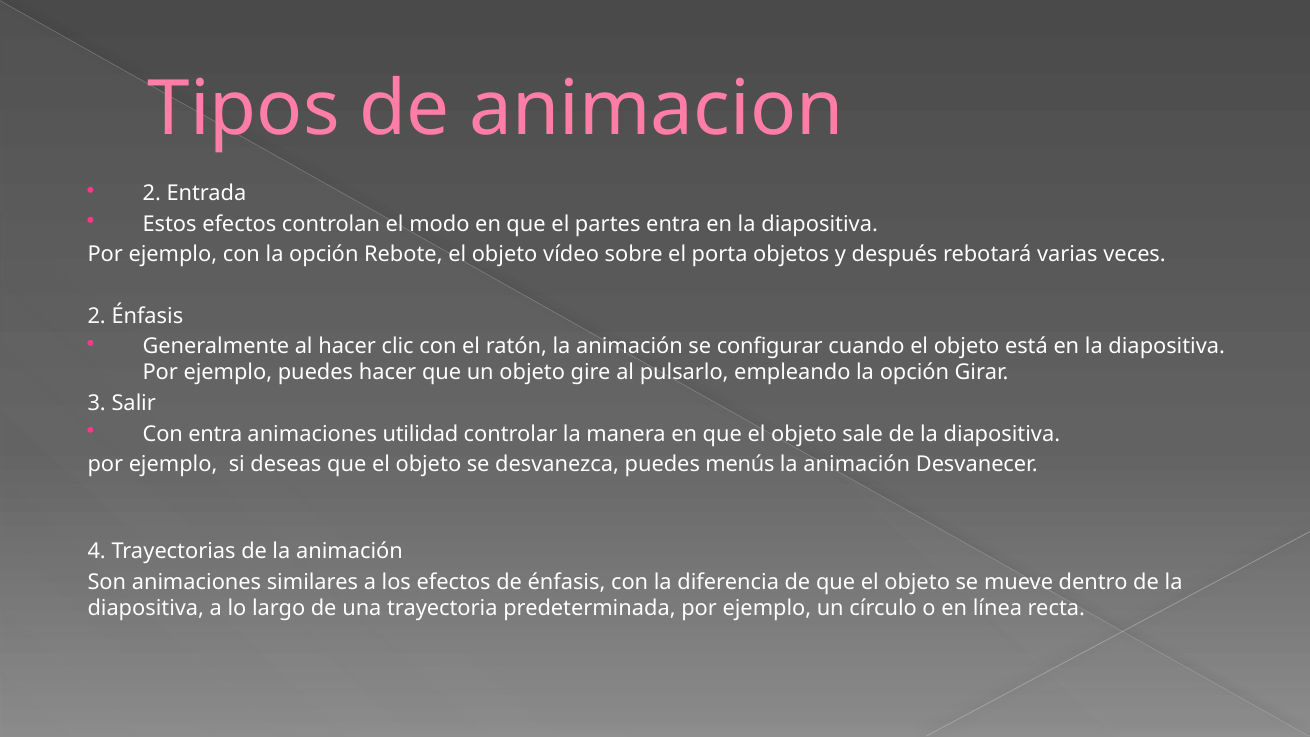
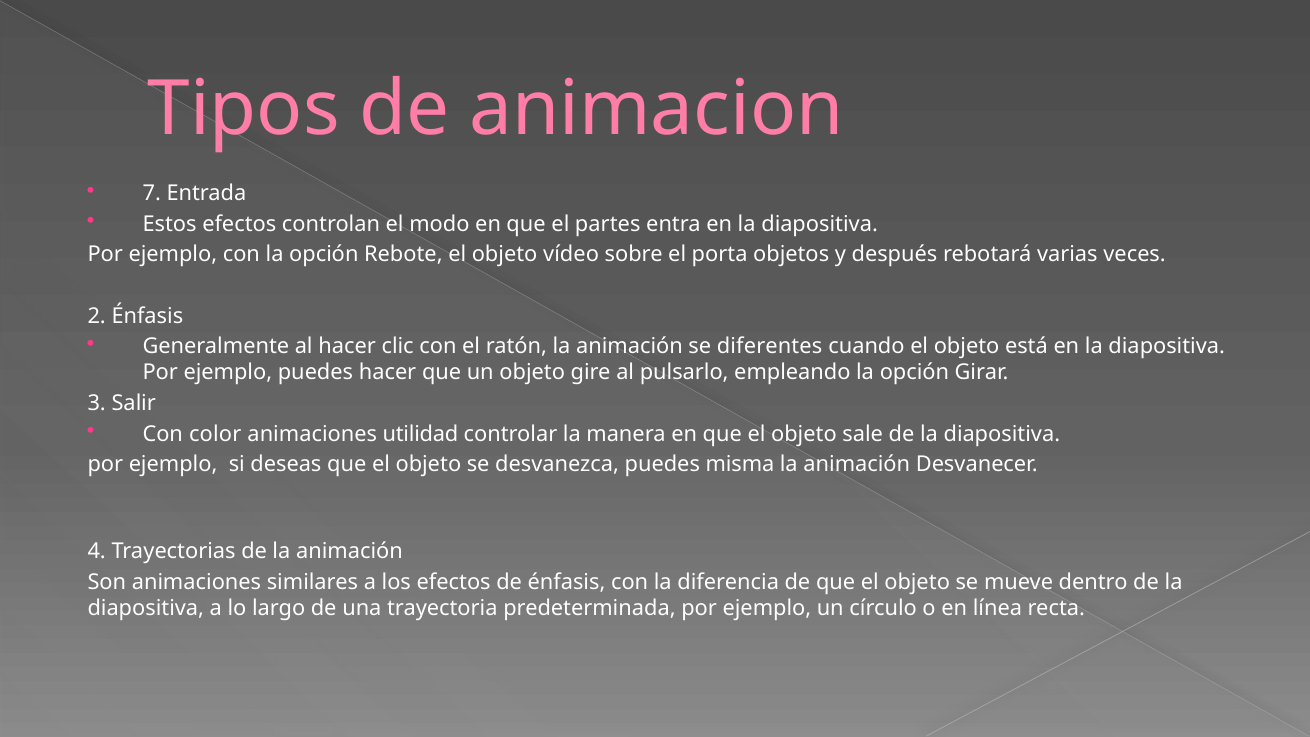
2: 2 -> 7 (152, 193)
configurar: configurar -> diferentes (770, 346)
Con entra: entra -> color (215, 434)
menús: menús -> misma (740, 464)
